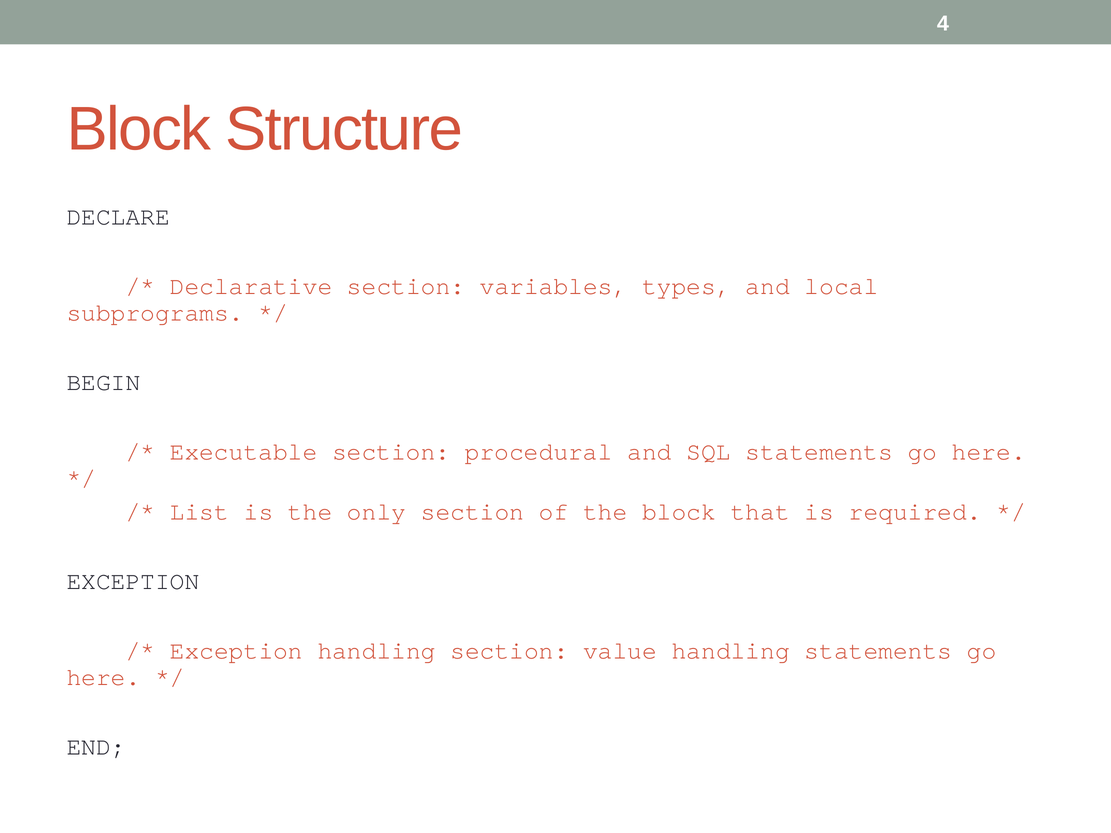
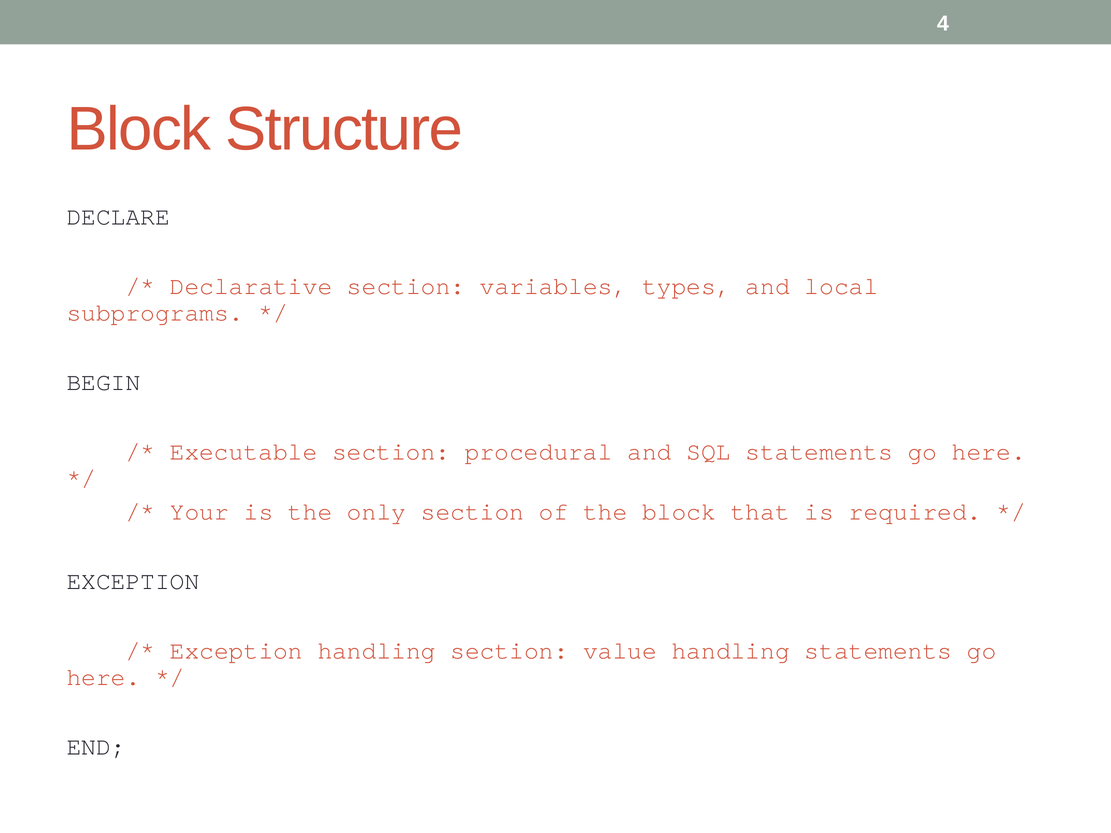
List: List -> Your (199, 512)
